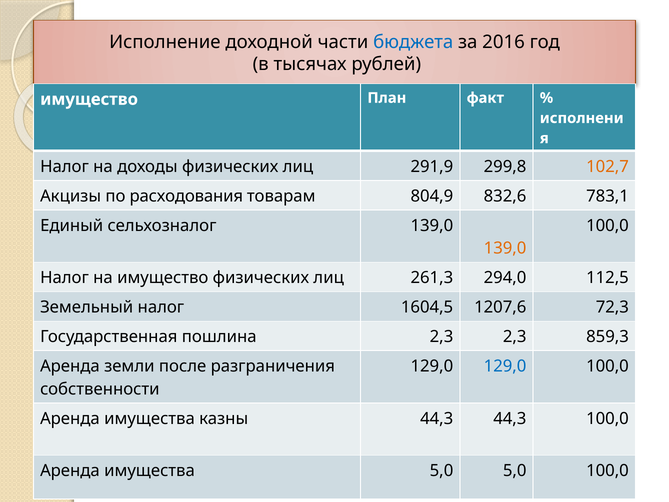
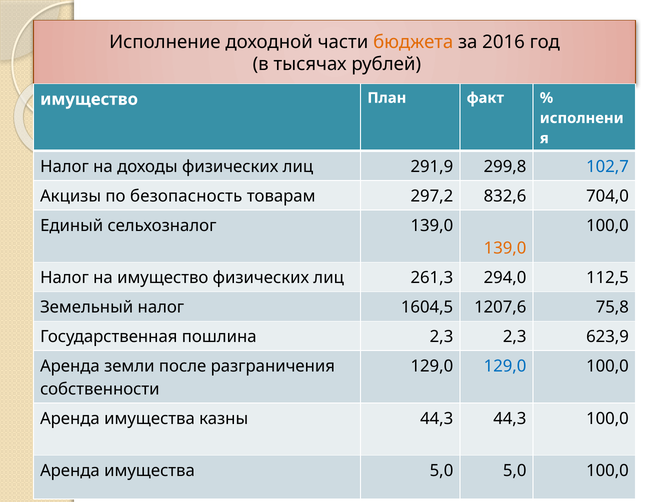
бюджета colour: blue -> orange (413, 42)
102,7 colour: orange -> blue (607, 167)
расходования: расходования -> безопасность (186, 196)
804,9: 804,9 -> 297,2 (432, 196)
783,1: 783,1 -> 704,0 (607, 196)
72,3: 72,3 -> 75,8 (612, 307)
859,3: 859,3 -> 623,9 (607, 337)
